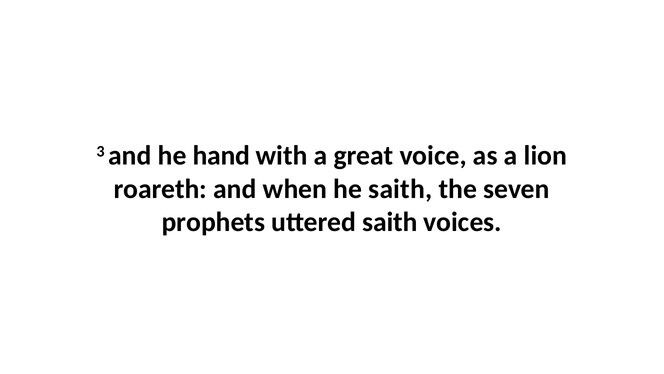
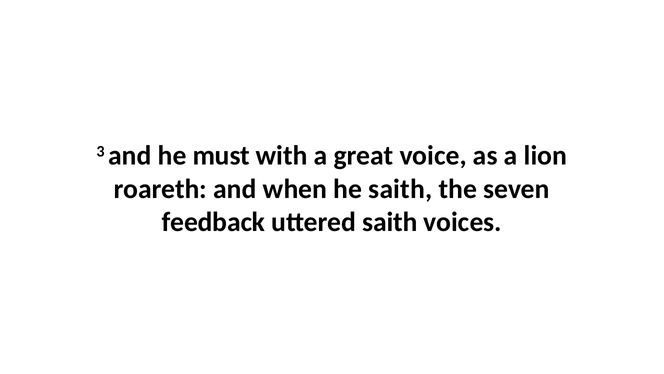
hand: hand -> must (221, 155)
prophets: prophets -> feedback (213, 222)
